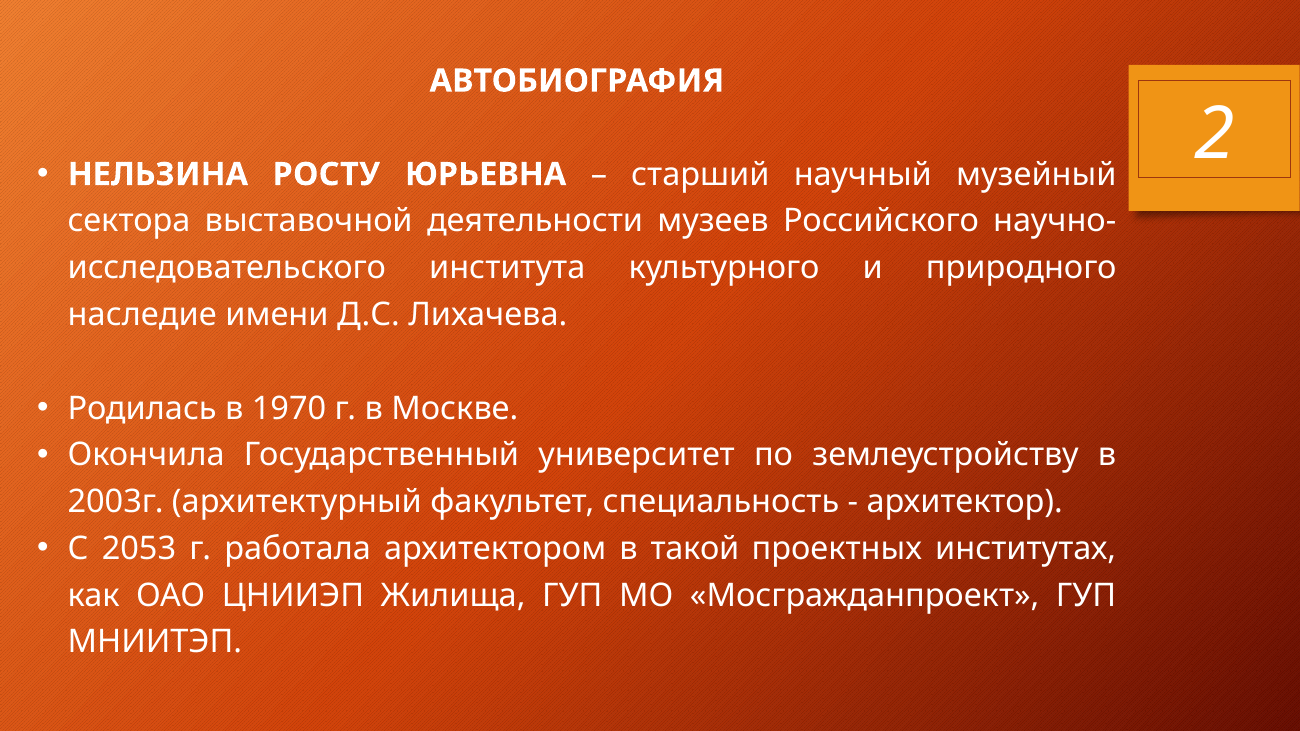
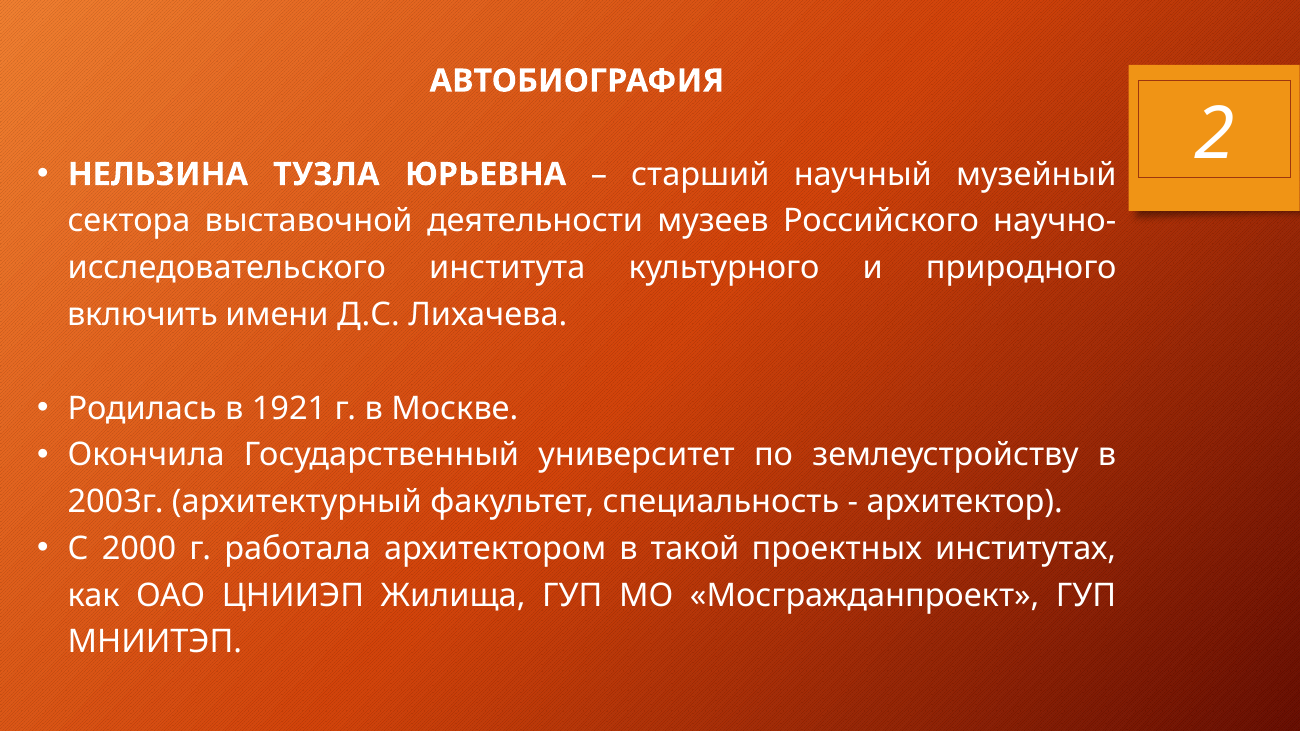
РОСТУ: РОСТУ -> ТУЗЛА (326, 175)
наследие: наследие -> включить (142, 315)
1970: 1970 -> 1921 (289, 408)
2053: 2053 -> 2000 (139, 549)
